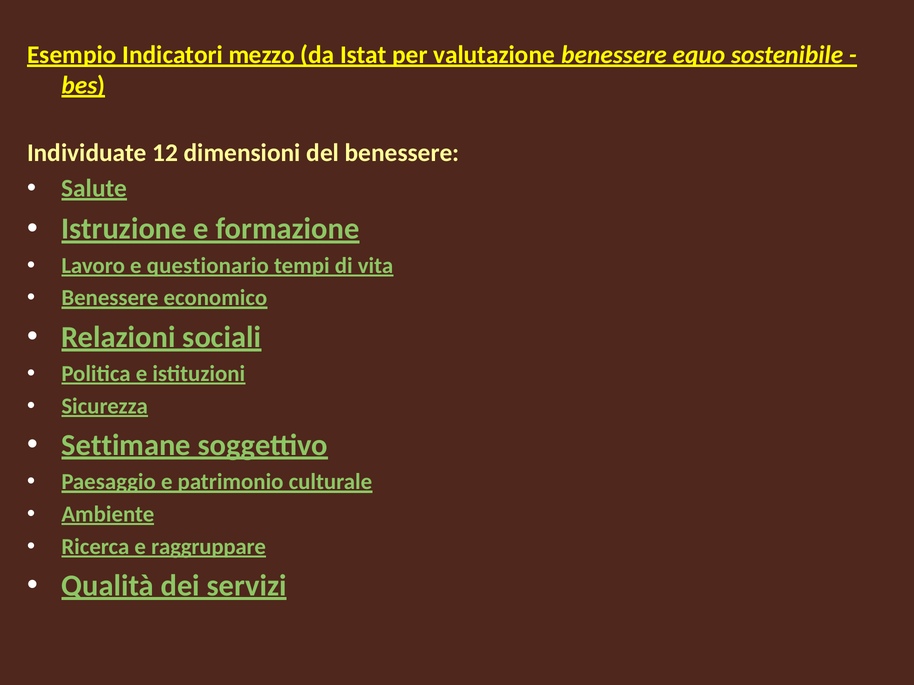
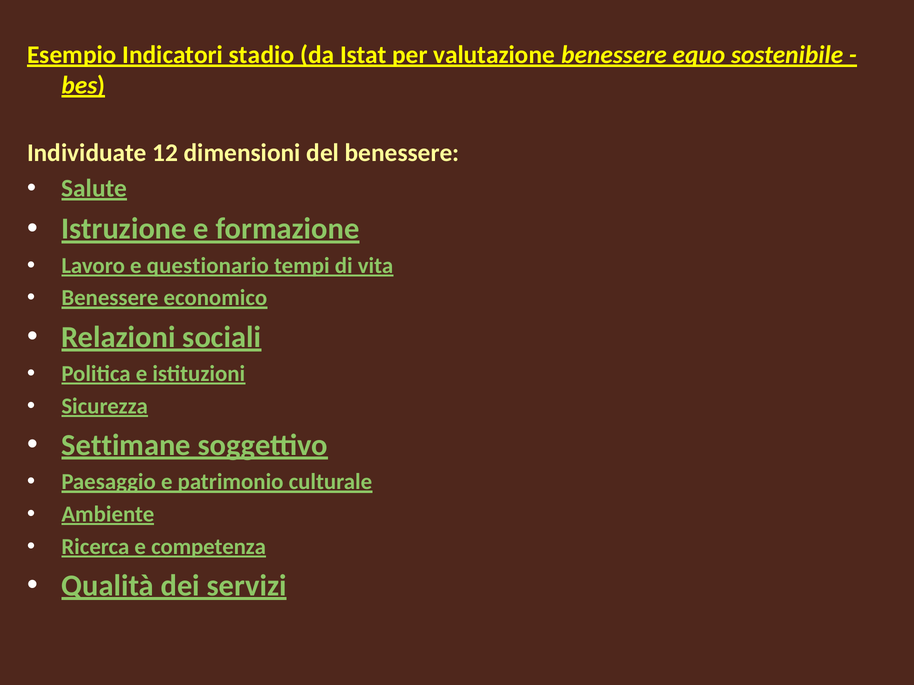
mezzo: mezzo -> stadio (262, 55)
raggruppare: raggruppare -> competenza (209, 547)
